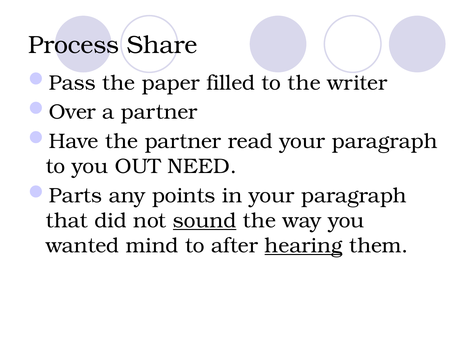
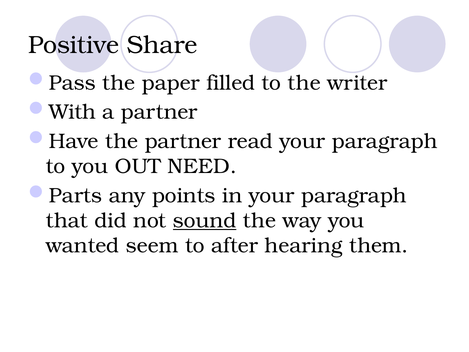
Process: Process -> Positive (74, 45)
Over: Over -> With (72, 112)
mind: mind -> seem (152, 245)
hearing underline: present -> none (303, 245)
